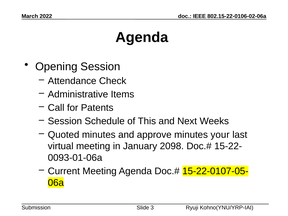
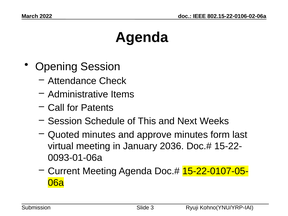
your: your -> form (220, 135)
2098: 2098 -> 2036 (172, 146)
